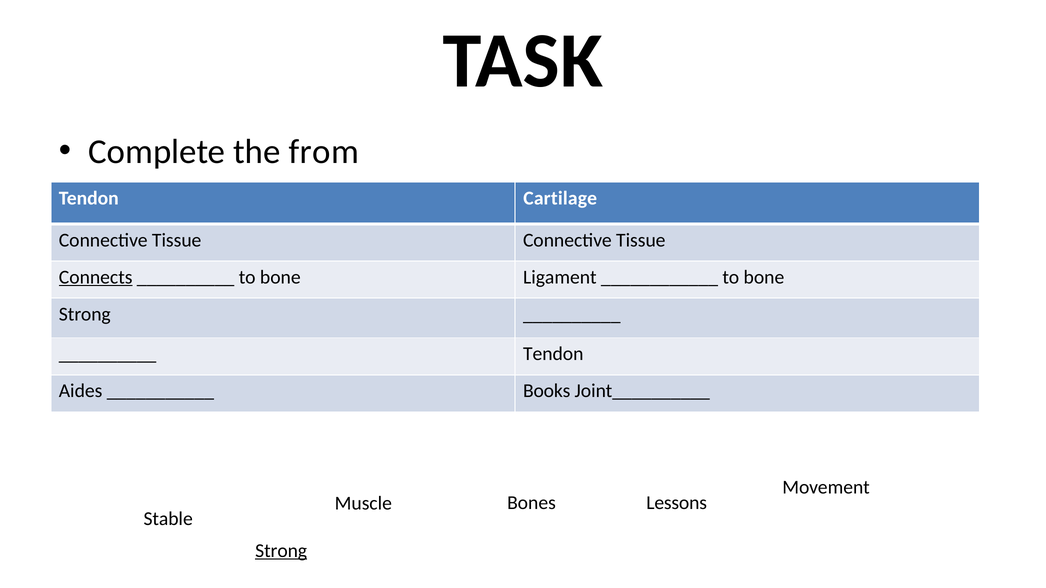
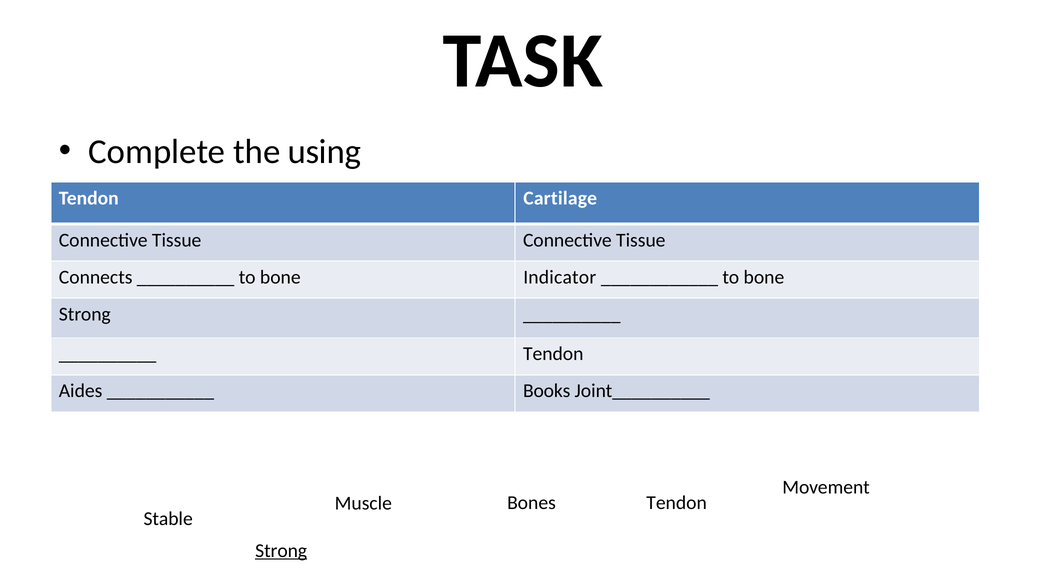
from: from -> using (324, 152)
Connects underline: present -> none (96, 277)
Ligament: Ligament -> Indicator (560, 277)
Lessons: Lessons -> Tendon (677, 503)
